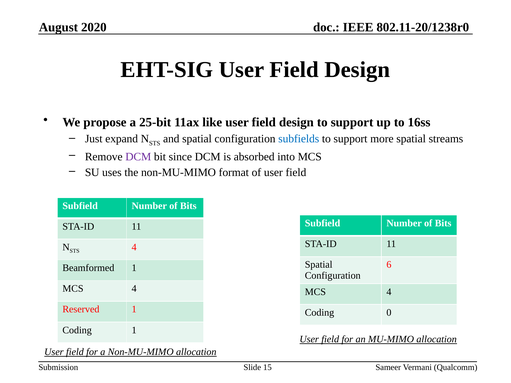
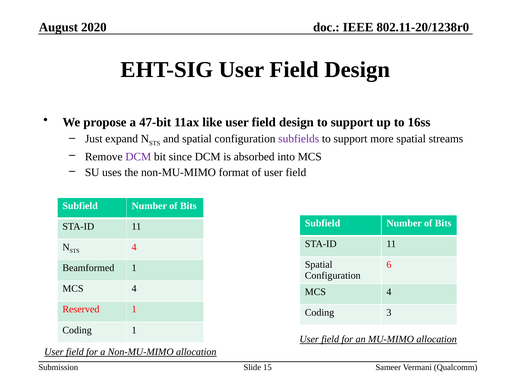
25-bit: 25-bit -> 47-bit (155, 122)
subfields colour: blue -> purple (299, 139)
0: 0 -> 3 (389, 313)
